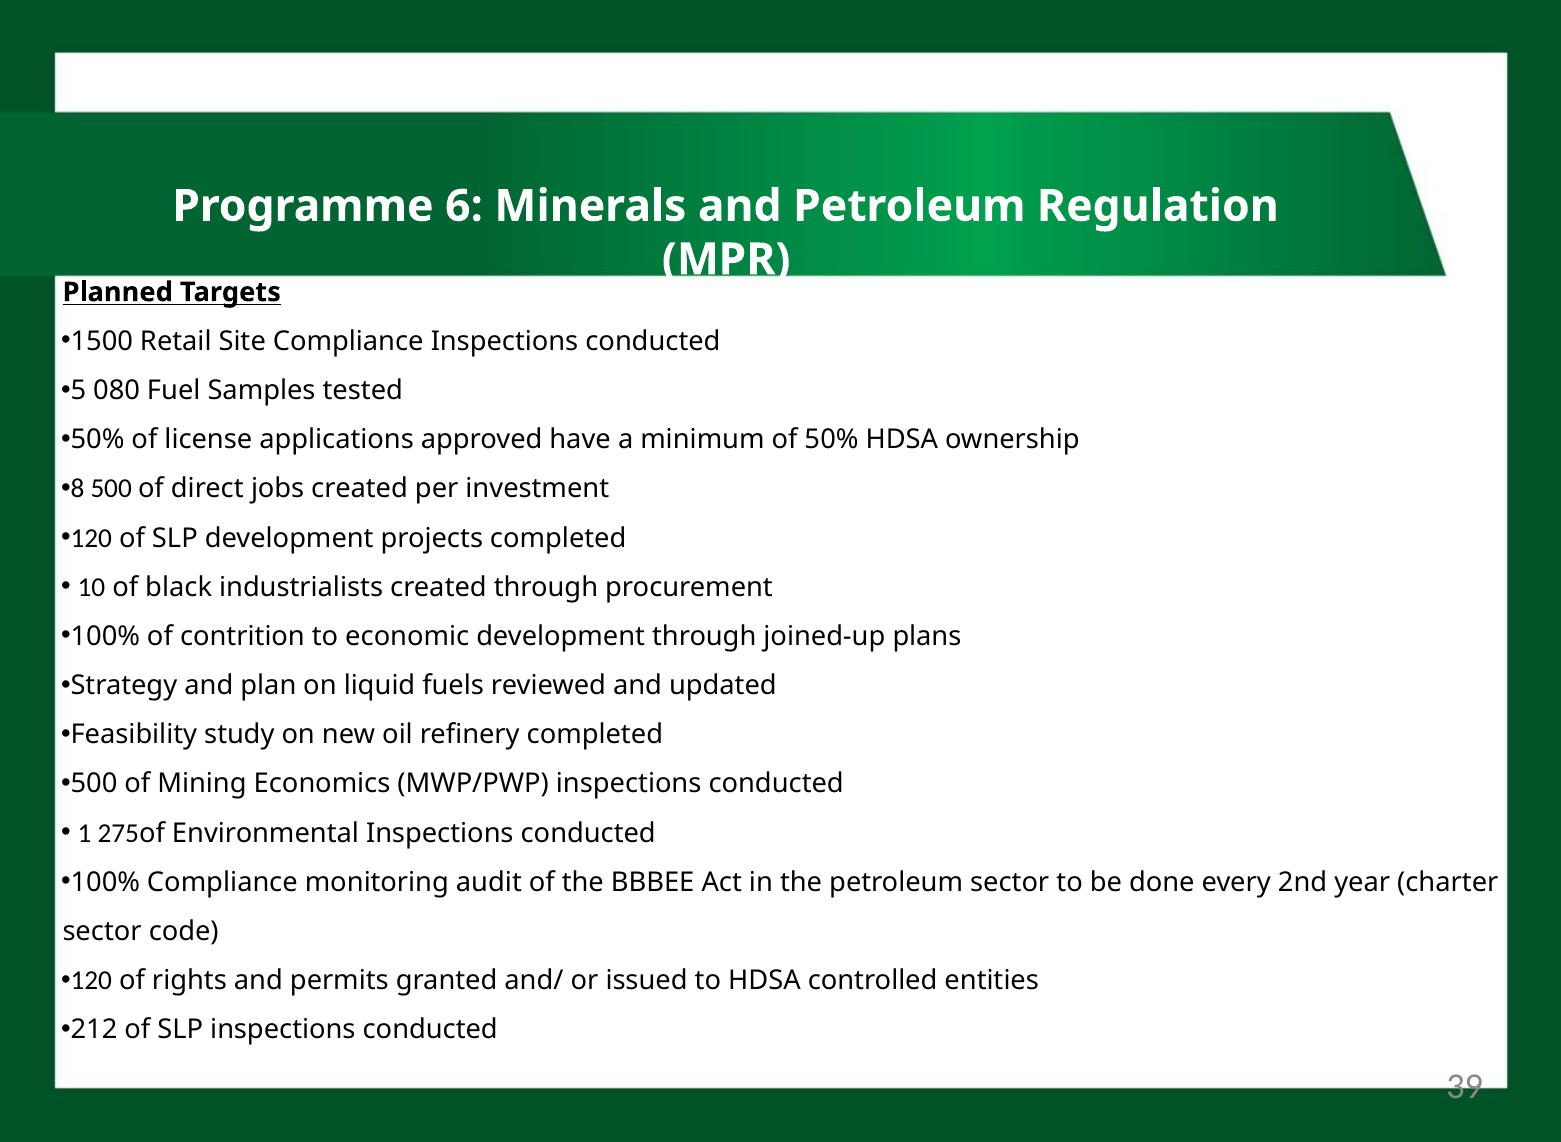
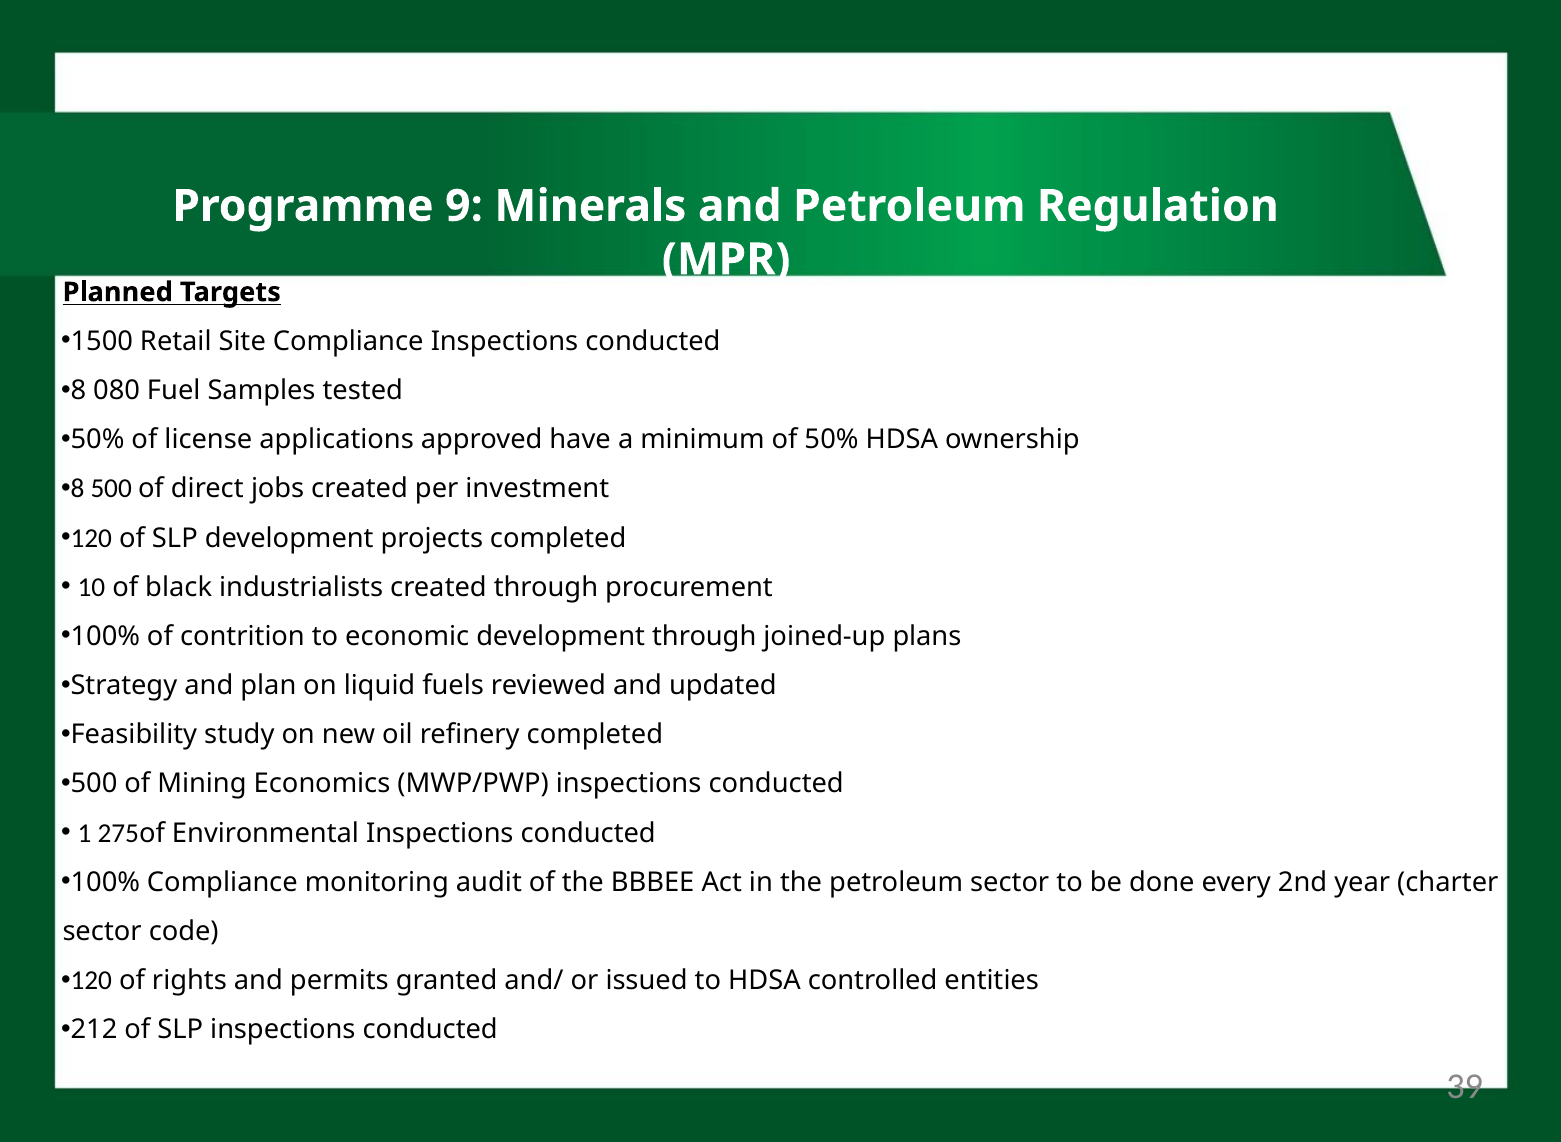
6: 6 -> 9 (464, 206)
5: 5 -> 8 (78, 390)
